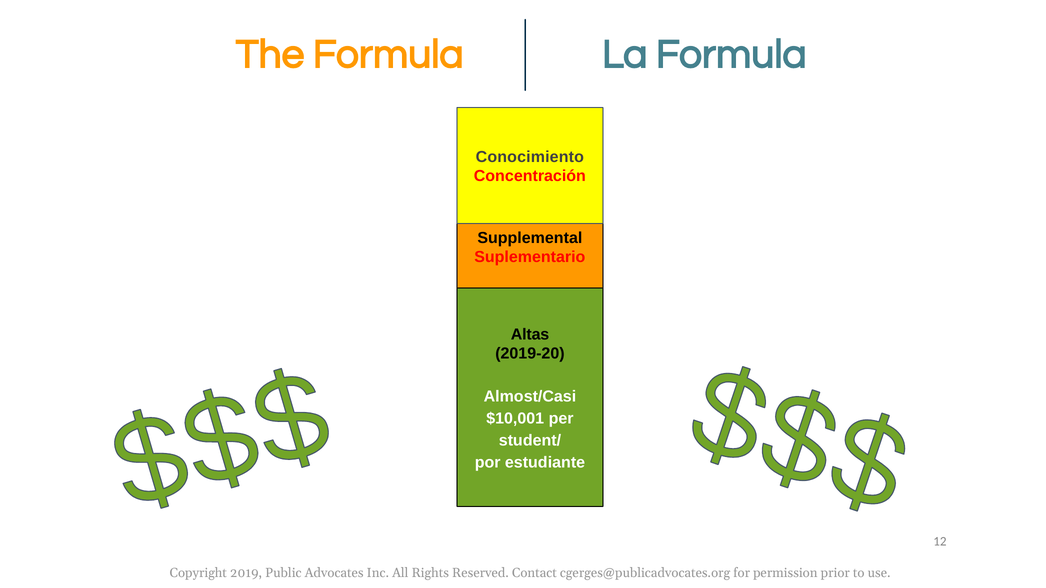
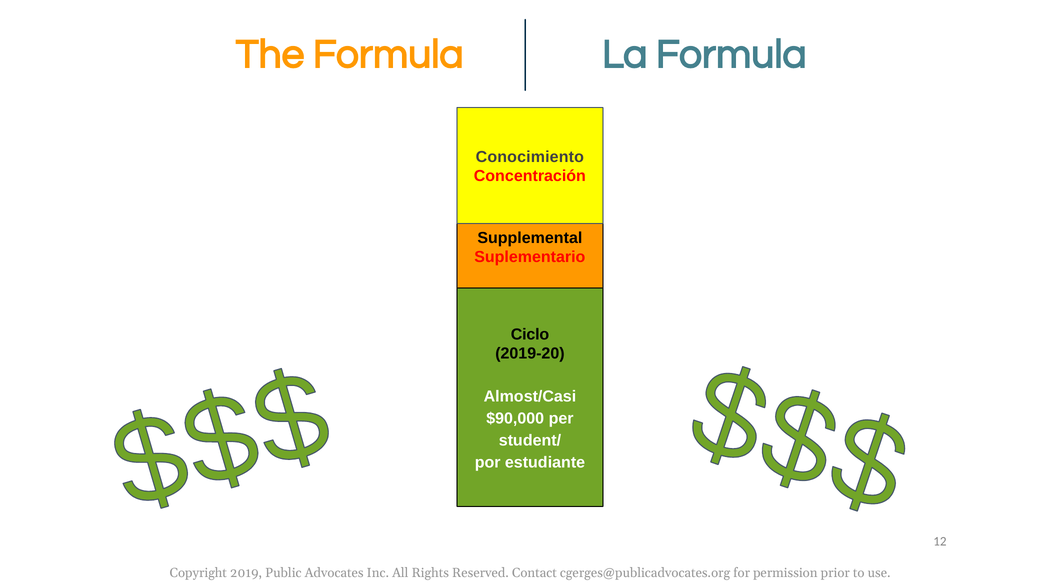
Altas: Altas -> Ciclo (530, 335)
$10,001: $10,001 -> $90,000 (515, 419)
